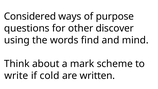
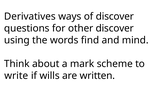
Considered: Considered -> Derivatives (30, 16)
of purpose: purpose -> discover (115, 16)
cold: cold -> wills (50, 76)
